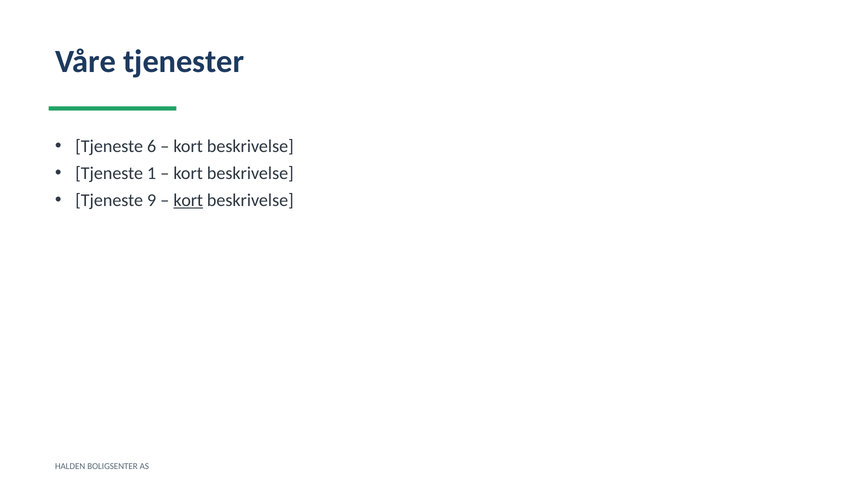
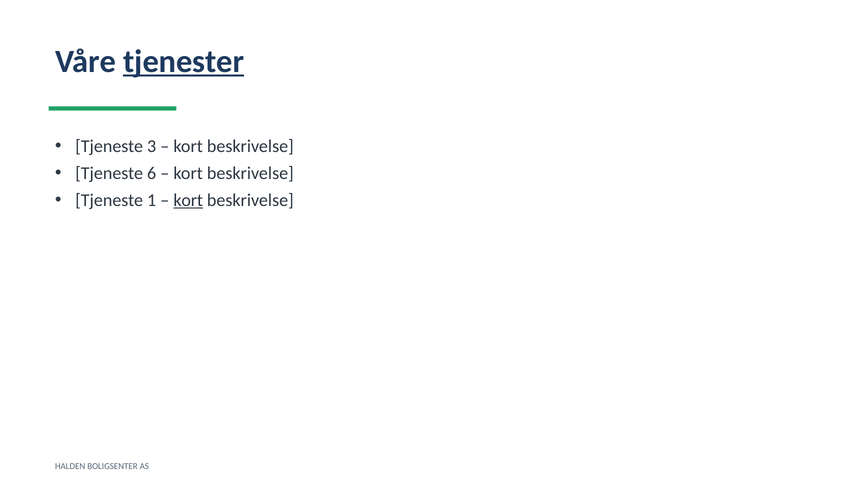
tjenester underline: none -> present (184, 62)
6: 6 -> 3 (152, 147)
1: 1 -> 6 (152, 174)
9: 9 -> 1 (152, 201)
